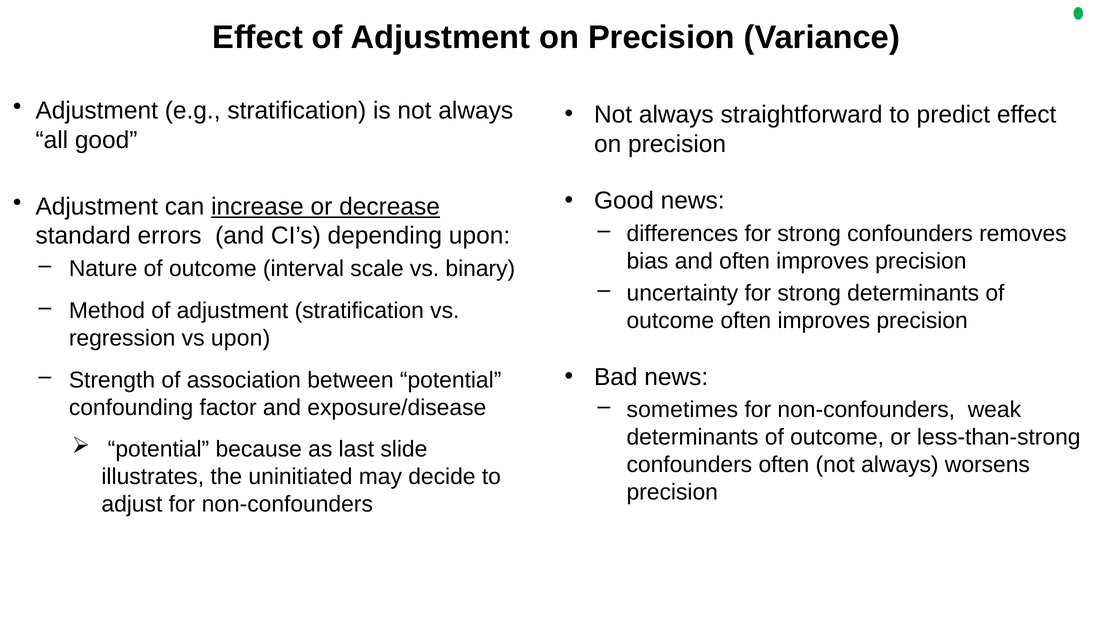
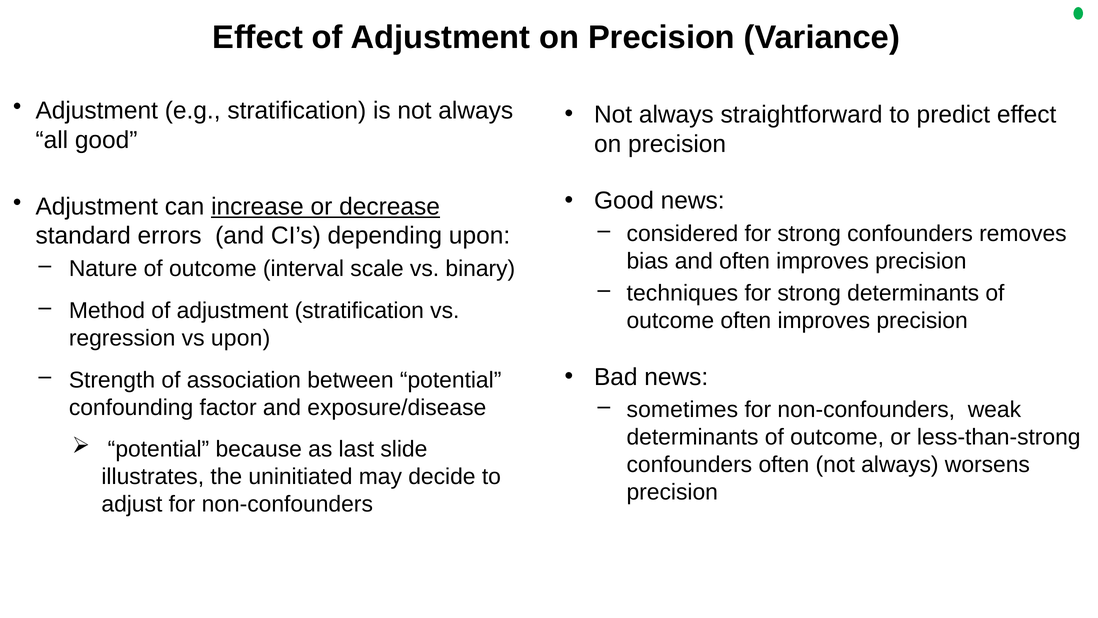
differences: differences -> considered (682, 234)
uncertainty: uncertainty -> techniques (682, 293)
